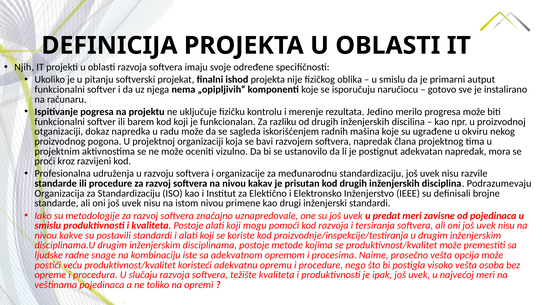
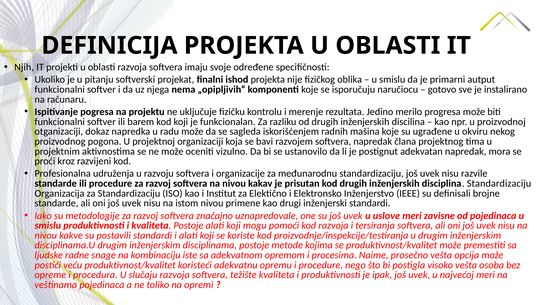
disciplina Podrazumevaju: Podrazumevaju -> Standardizaciju (499, 183)
predat: predat -> uslove (386, 216)
